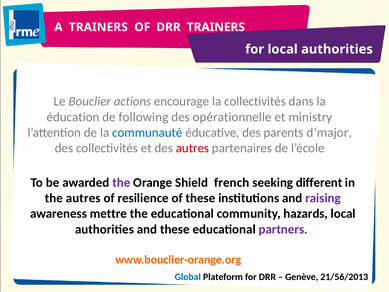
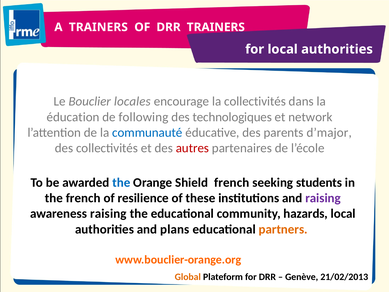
actions: actions -> locales (132, 101)
opérationnelle: opérationnelle -> technologiques (232, 117)
ministry: ministry -> network (310, 117)
the colour: purple -> blue (121, 182)
different: different -> students (319, 182)
the autres: autres -> french (83, 198)
awareness mettre: mettre -> raising (108, 214)
and these: these -> plans (175, 229)
partners colour: purple -> orange (283, 229)
Global colour: blue -> orange (188, 277)
21/56/2013: 21/56/2013 -> 21/02/2013 (344, 277)
